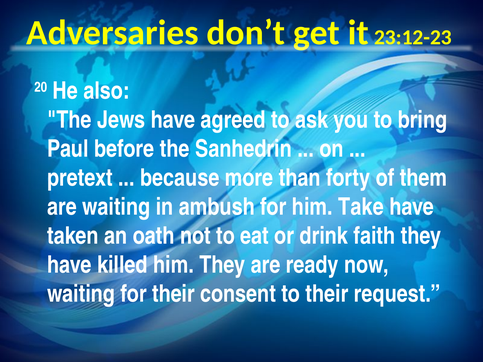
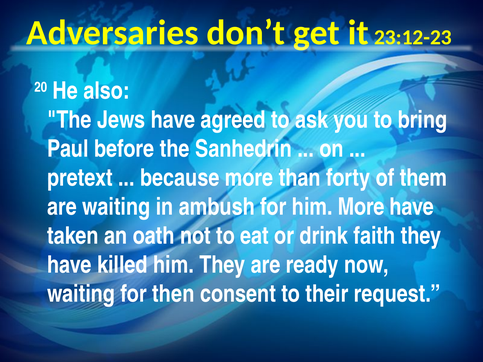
him Take: Take -> More (361, 207)
for their: their -> then (173, 294)
